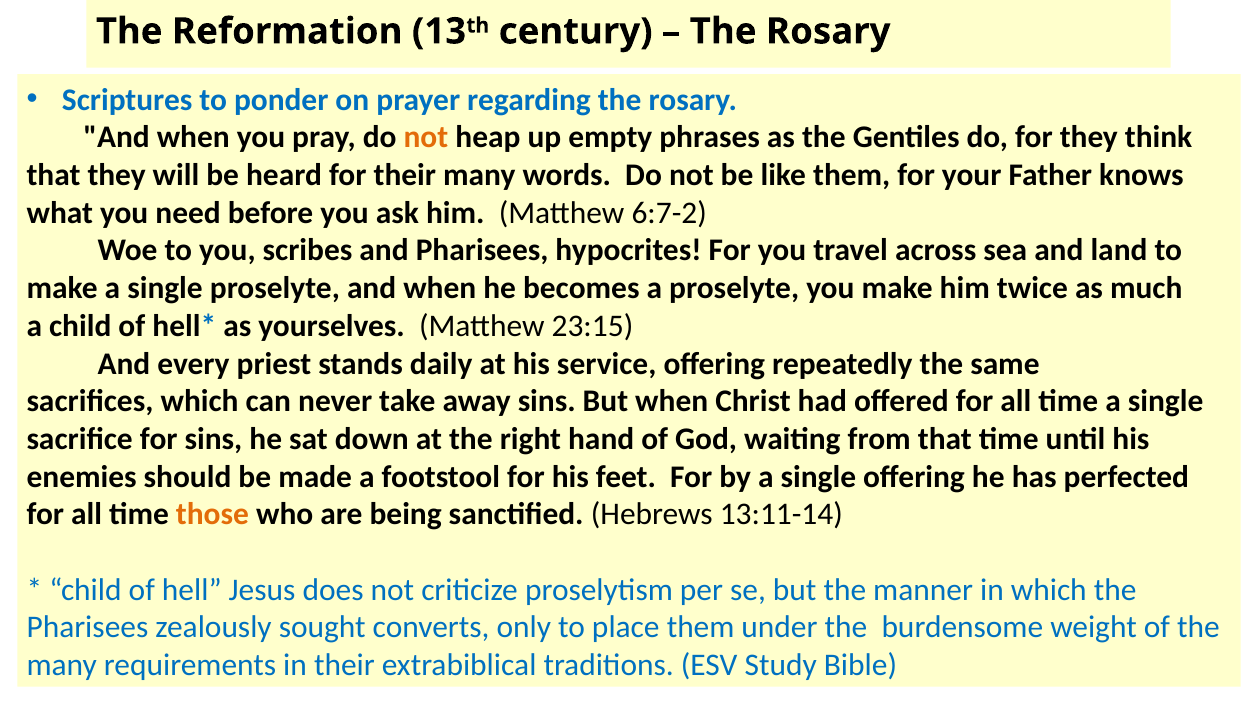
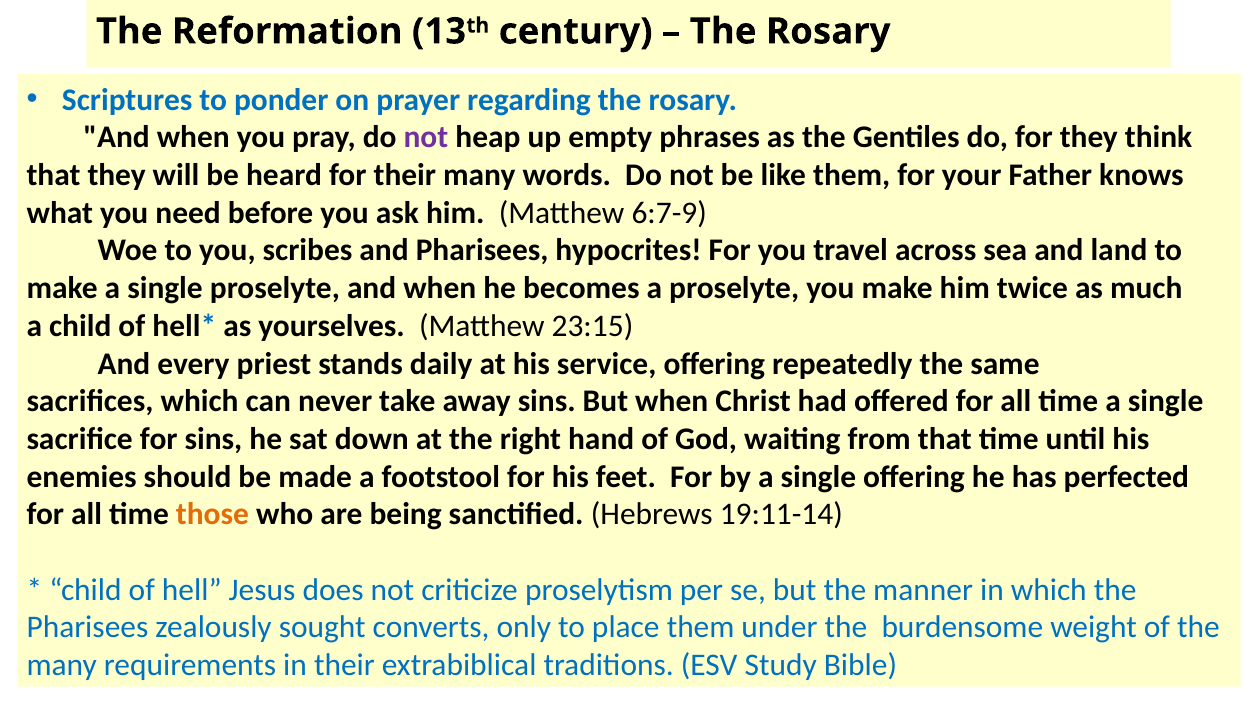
not colour: orange -> purple (426, 137)
6:7-2: 6:7-2 -> 6:7-9 (669, 213)
13:11-14: 13:11-14 -> 19:11-14 (781, 515)
